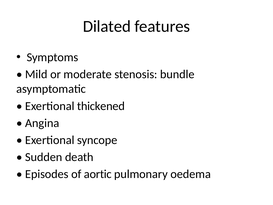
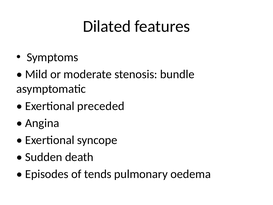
thickened: thickened -> preceded (101, 106)
aortic: aortic -> tends (98, 174)
